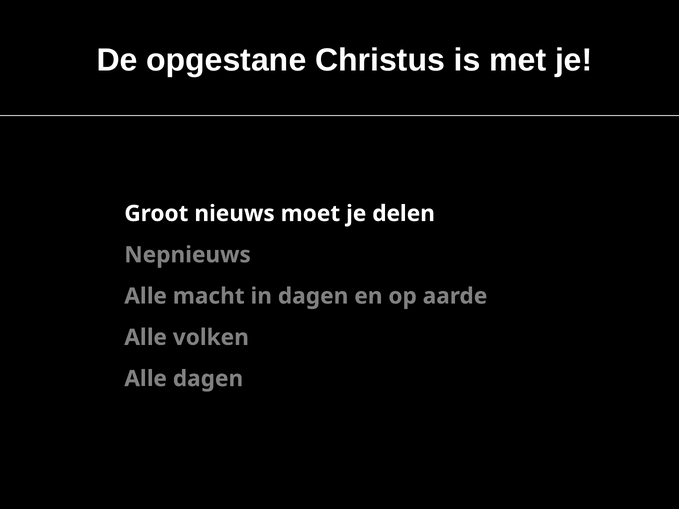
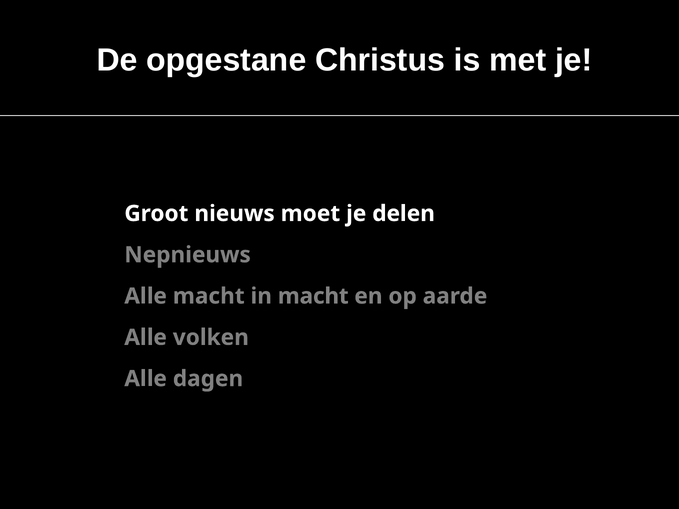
in dagen: dagen -> macht (313, 296)
